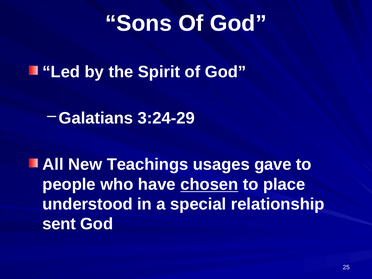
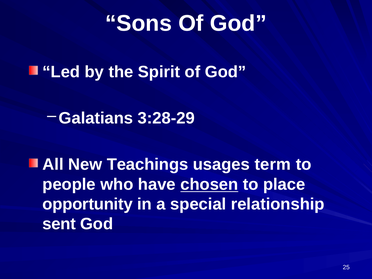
3:24-29: 3:24-29 -> 3:28-29 (166, 118)
gave: gave -> term (273, 164)
understood: understood -> opportunity (88, 204)
